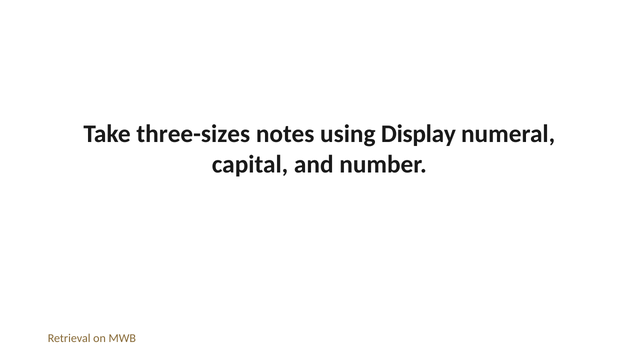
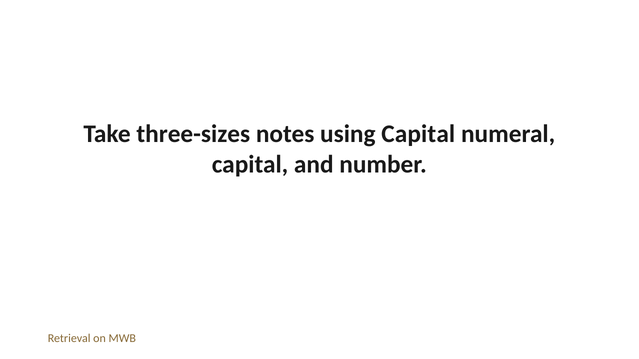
using Display: Display -> Capital (418, 134)
